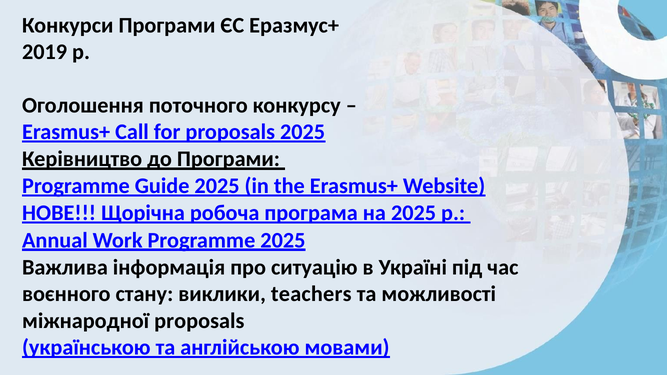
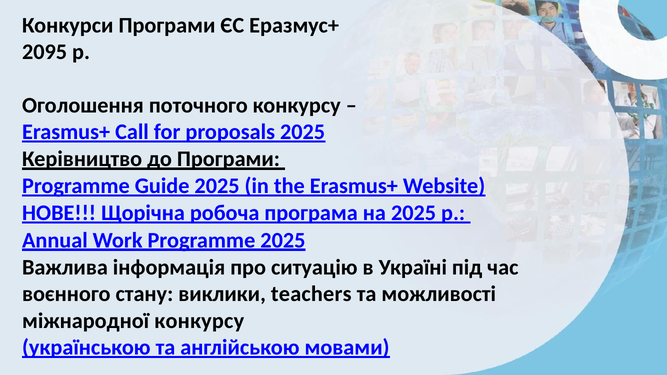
2019: 2019 -> 2095 (45, 52)
міжнародної proposals: proposals -> конкурсу (199, 321)
